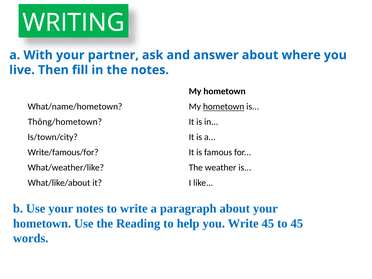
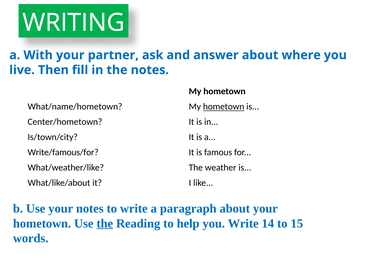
Thông/hometown: Thông/hometown -> Center/hometown (65, 122)
the underline: none -> present (105, 223)
Write 45: 45 -> 14 (268, 223)
to 45: 45 -> 15 (297, 223)
